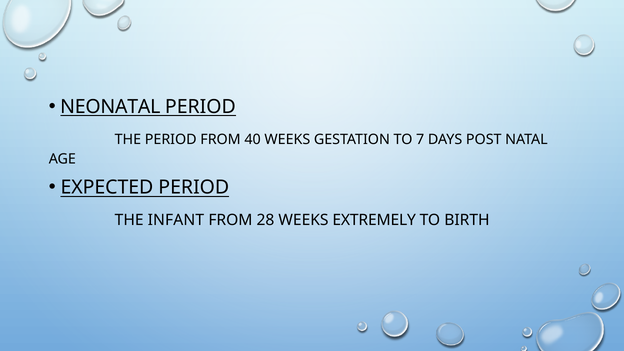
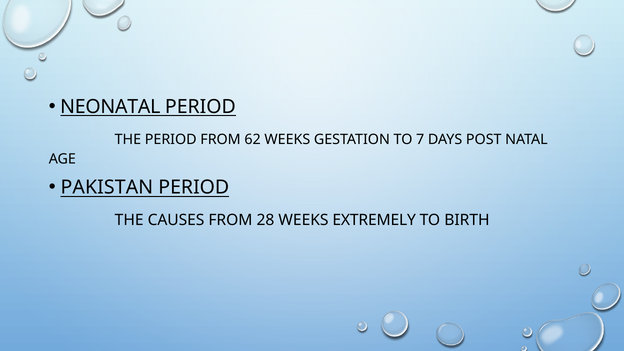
40: 40 -> 62 (253, 140)
EXPECTED: EXPECTED -> PAKISTAN (107, 187)
INFANT: INFANT -> CAUSES (176, 220)
